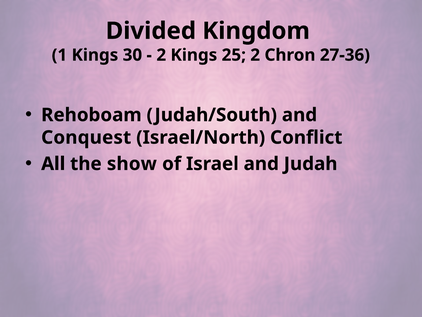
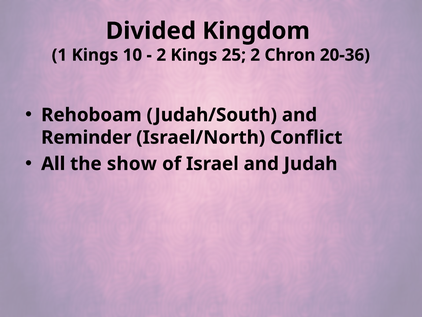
30: 30 -> 10 (132, 55)
27-36: 27-36 -> 20-36 (345, 55)
Conquest: Conquest -> Reminder (86, 137)
